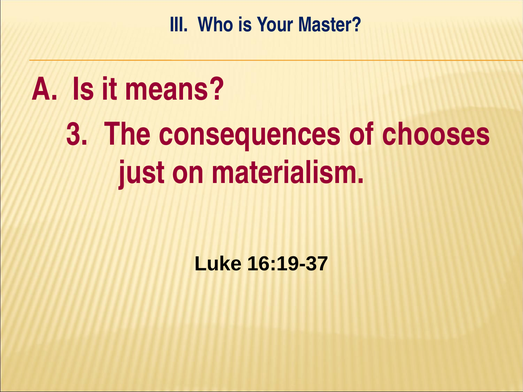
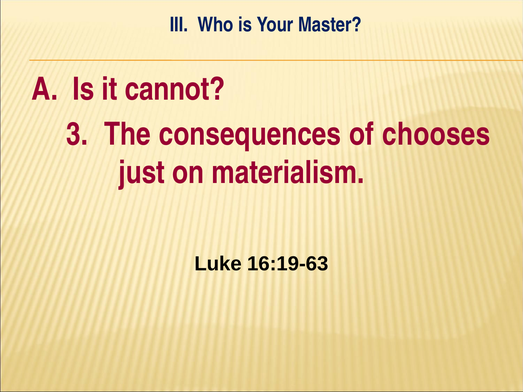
means: means -> cannot (175, 89)
16:19-37: 16:19-37 -> 16:19-63 (288, 264)
